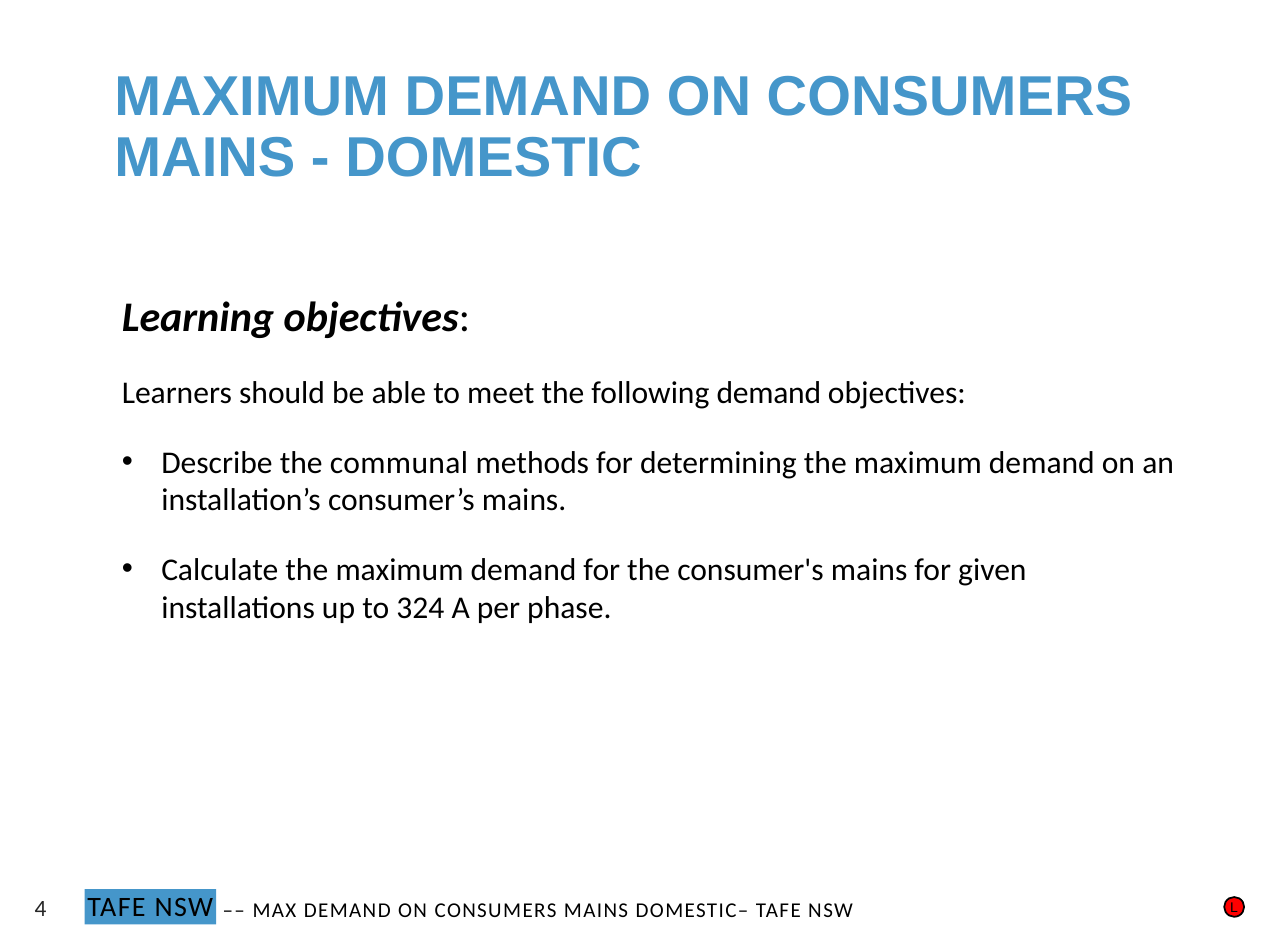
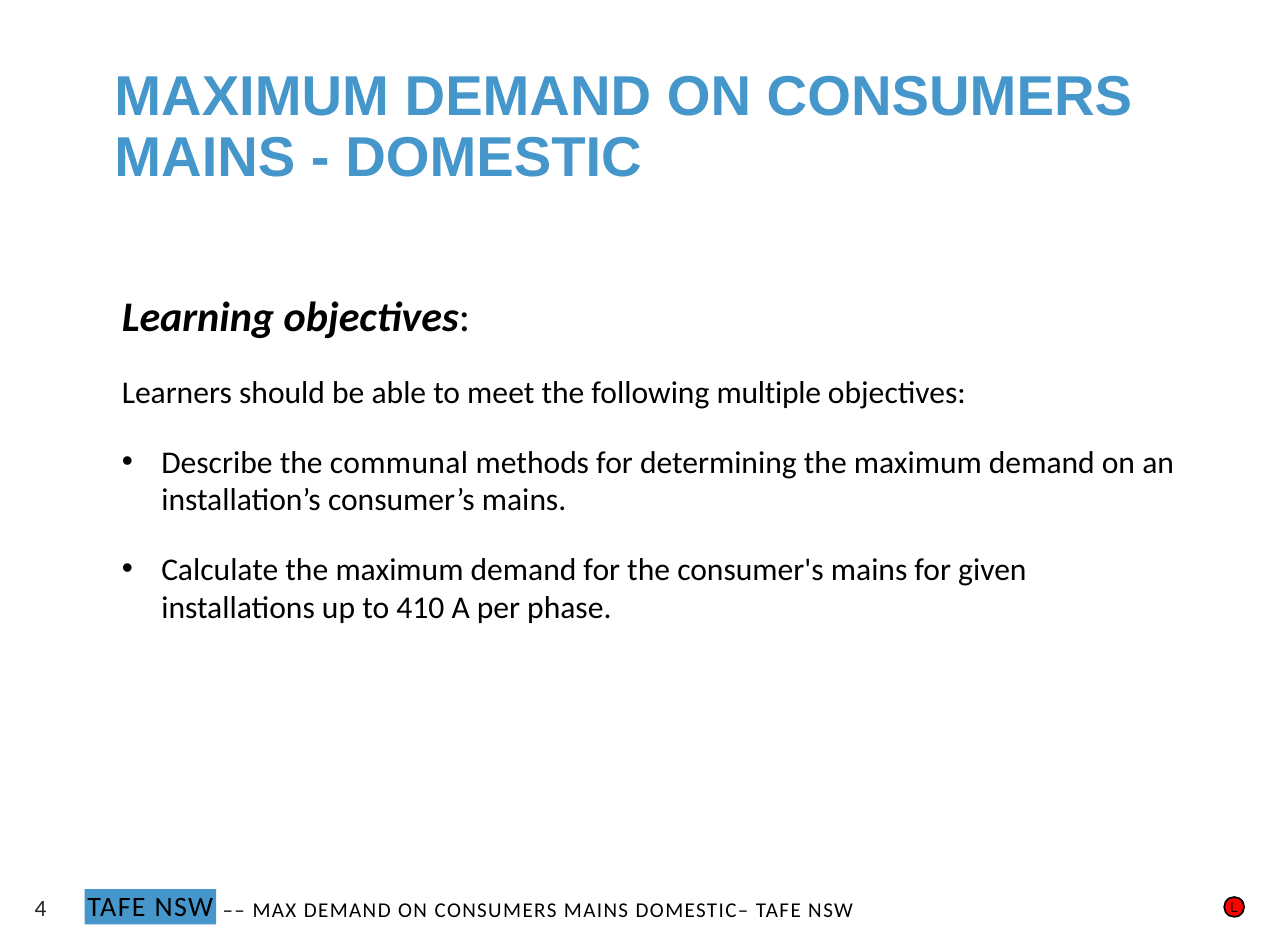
following demand: demand -> multiple (769, 393)
324: 324 -> 410 (420, 608)
